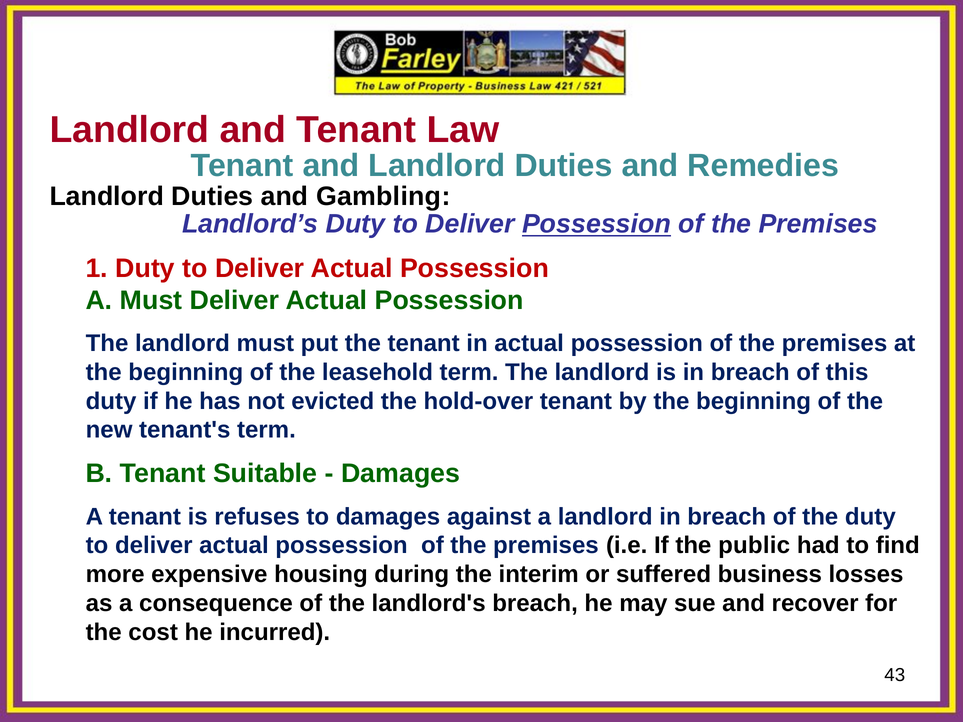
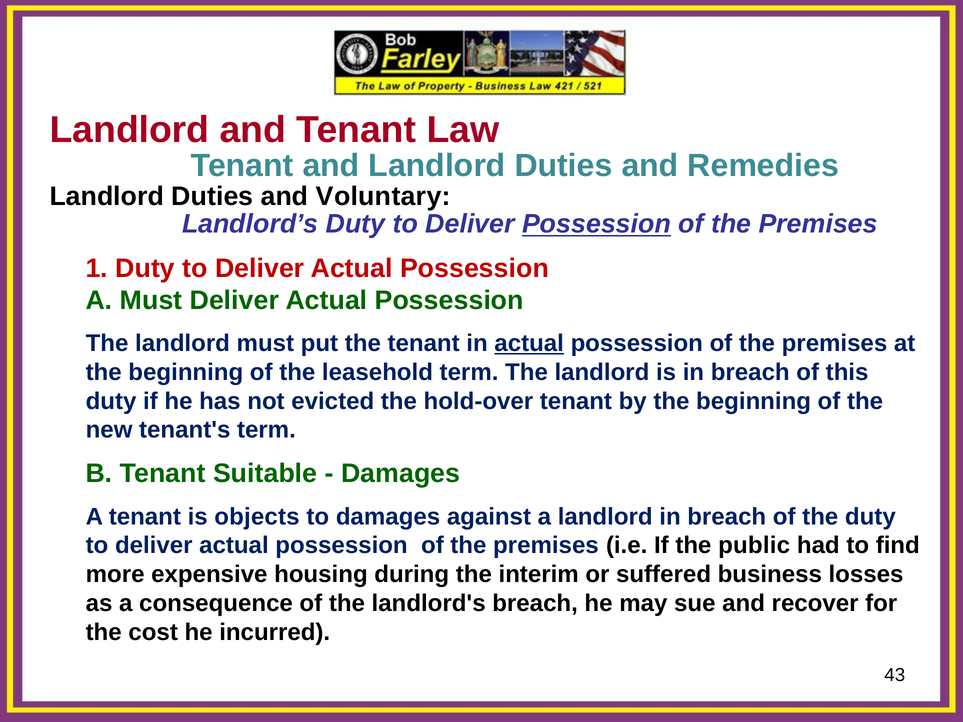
Gambling: Gambling -> Voluntary (383, 196)
actual underline: none -> present (529, 344)
refuses: refuses -> objects (257, 517)
